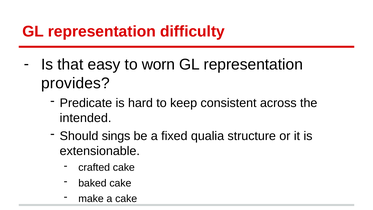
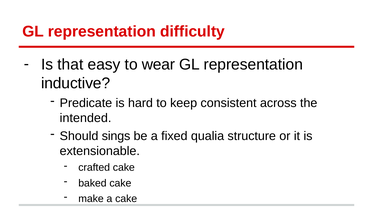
worn: worn -> wear (159, 65)
provides: provides -> inductive (76, 83)
